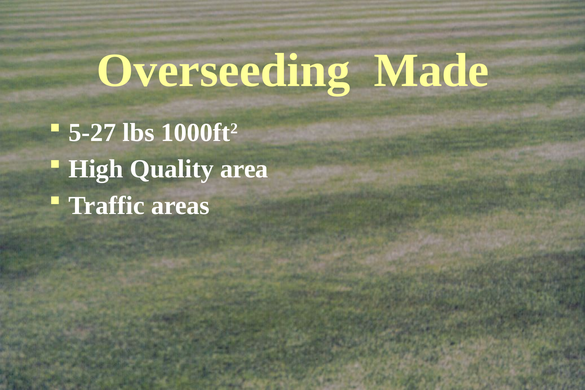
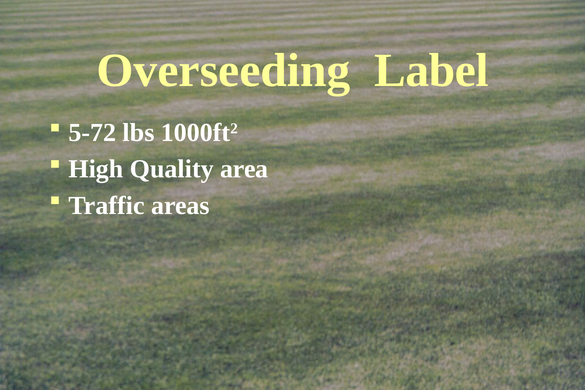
Made: Made -> Label (431, 70)
5-27: 5-27 -> 5-72 (92, 133)
